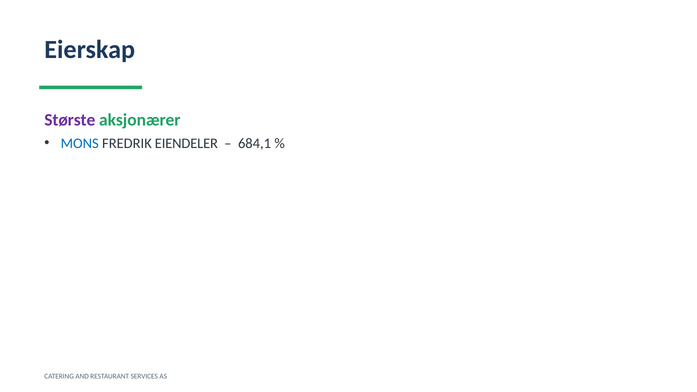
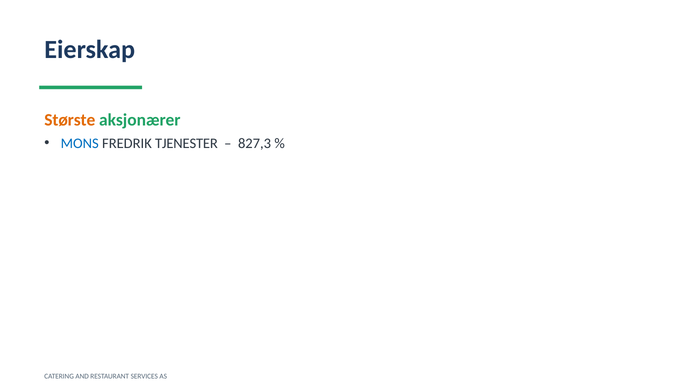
Største colour: purple -> orange (70, 120)
EIENDELER: EIENDELER -> TJENESTER (186, 143)
684,1: 684,1 -> 827,3 (255, 143)
